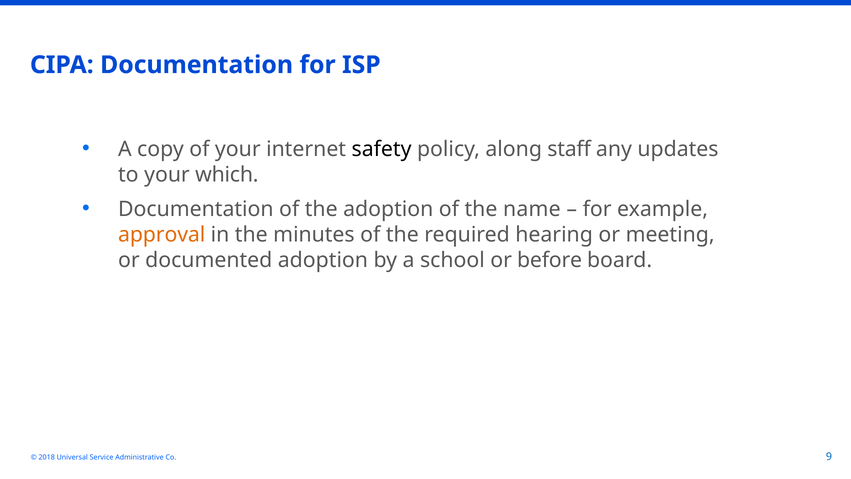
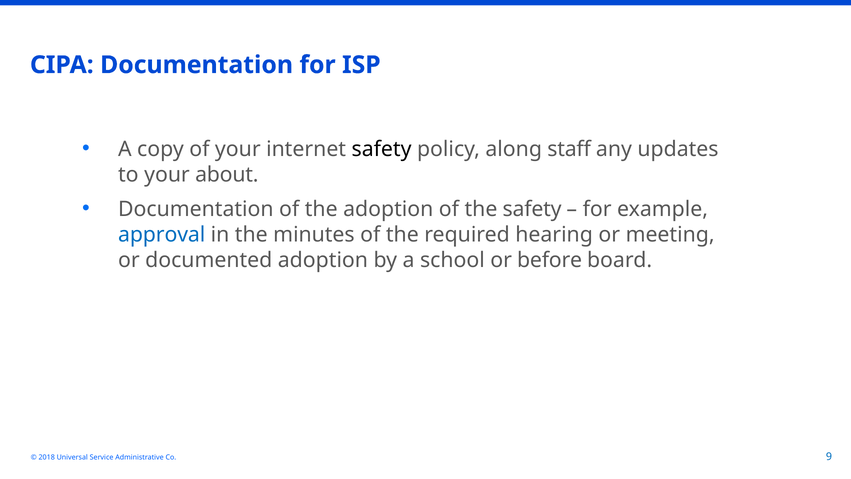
which: which -> about (227, 174)
the name: name -> safety (532, 209)
approval colour: orange -> blue (162, 234)
